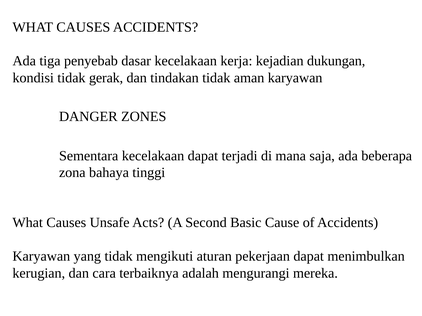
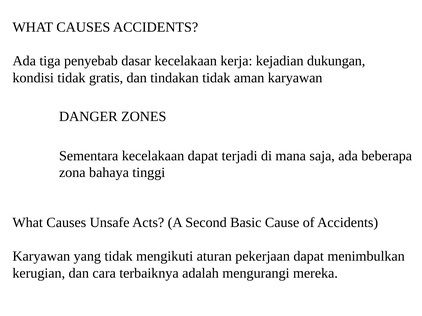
gerak: gerak -> gratis (106, 78)
